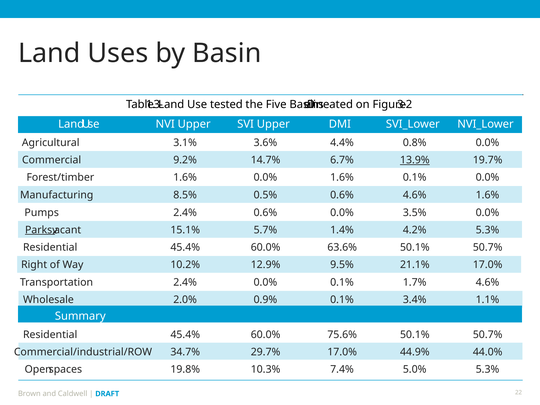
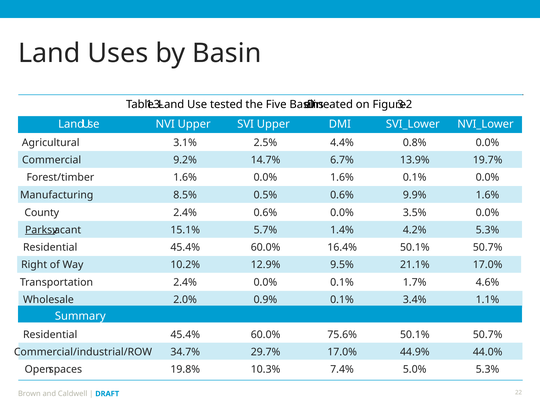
3.6%: 3.6% -> 2.5% (265, 143)
13.9% underline: present -> none (415, 160)
0.6% 4.6%: 4.6% -> 9.9% (415, 195)
Pumps: Pumps -> County (42, 213)
63.6%: 63.6% -> 16.4% (342, 247)
